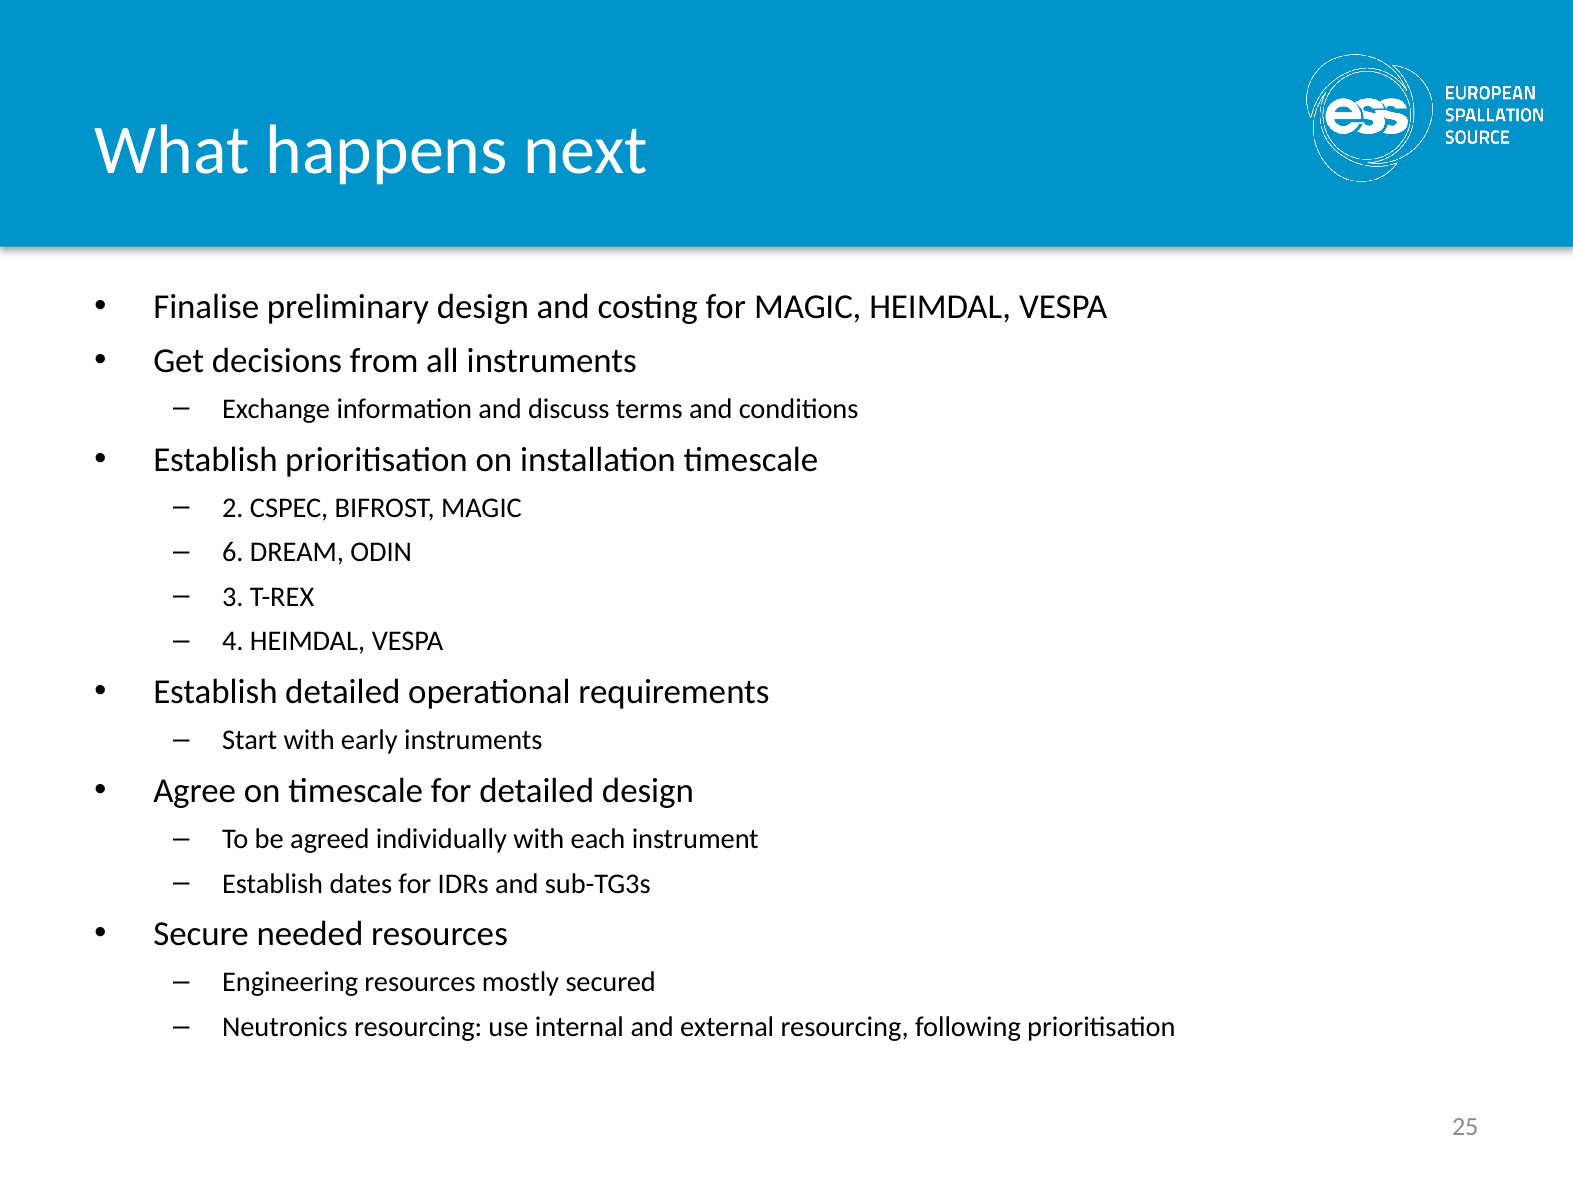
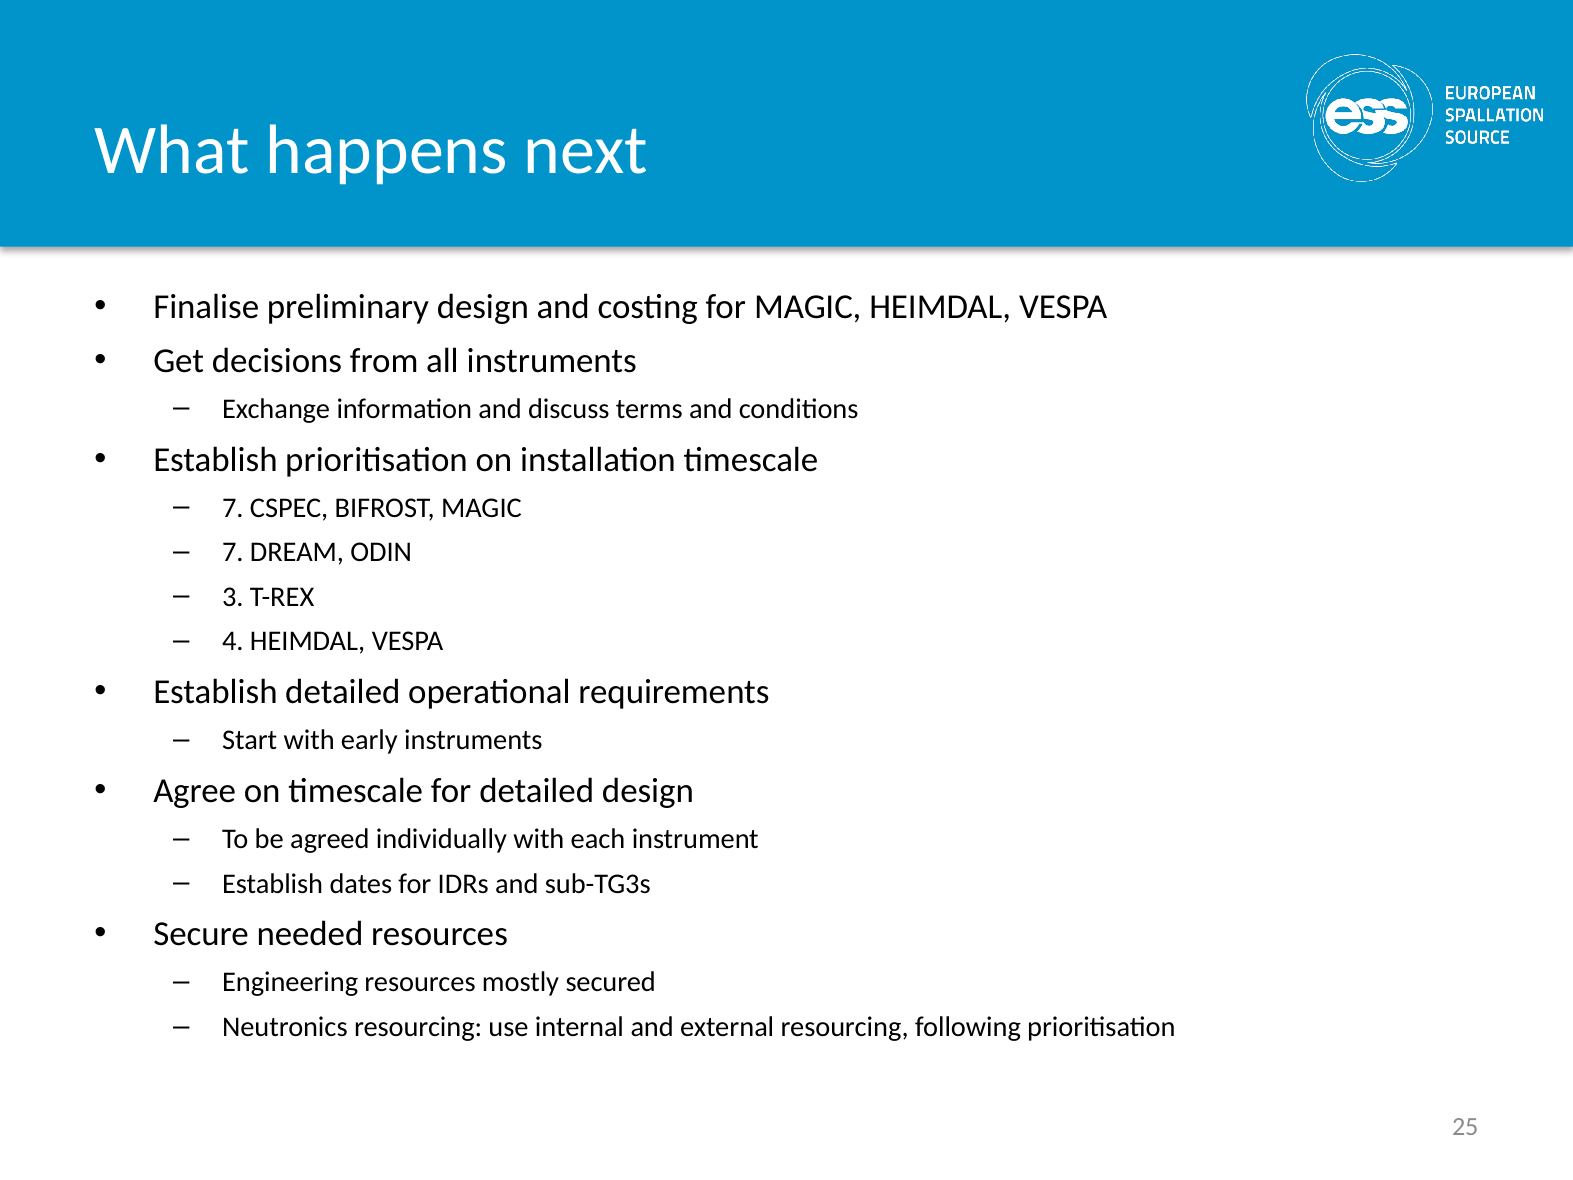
2: 2 -> 7 (233, 508)
6: 6 -> 7 (233, 552)
